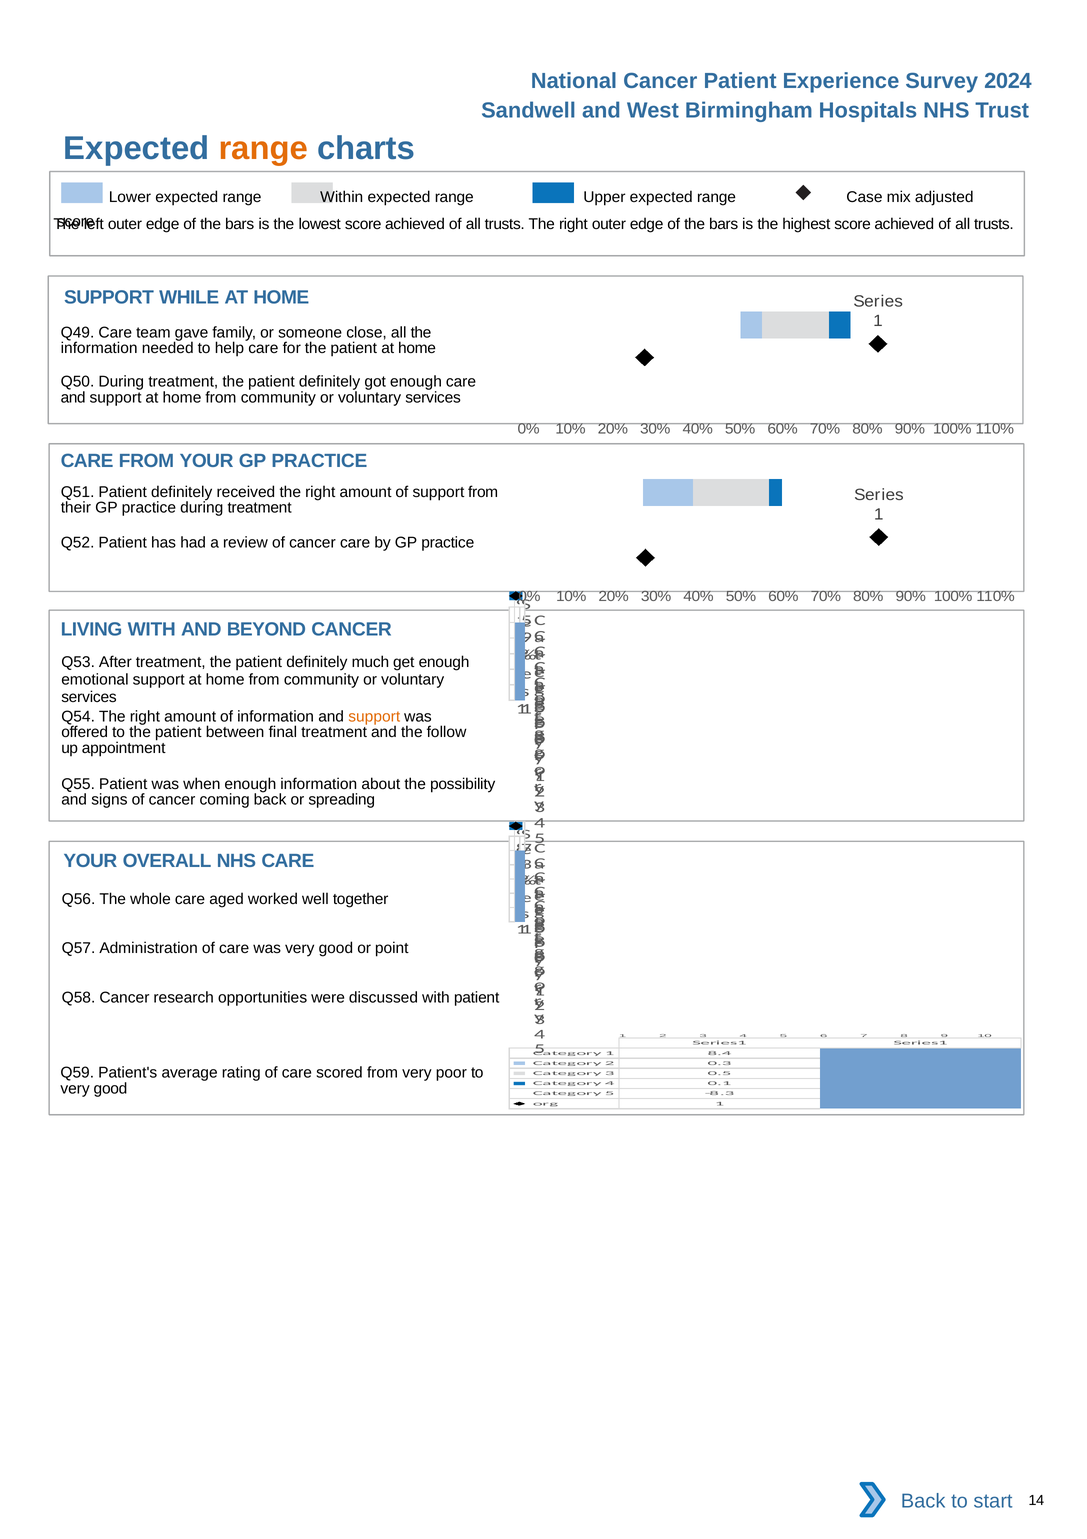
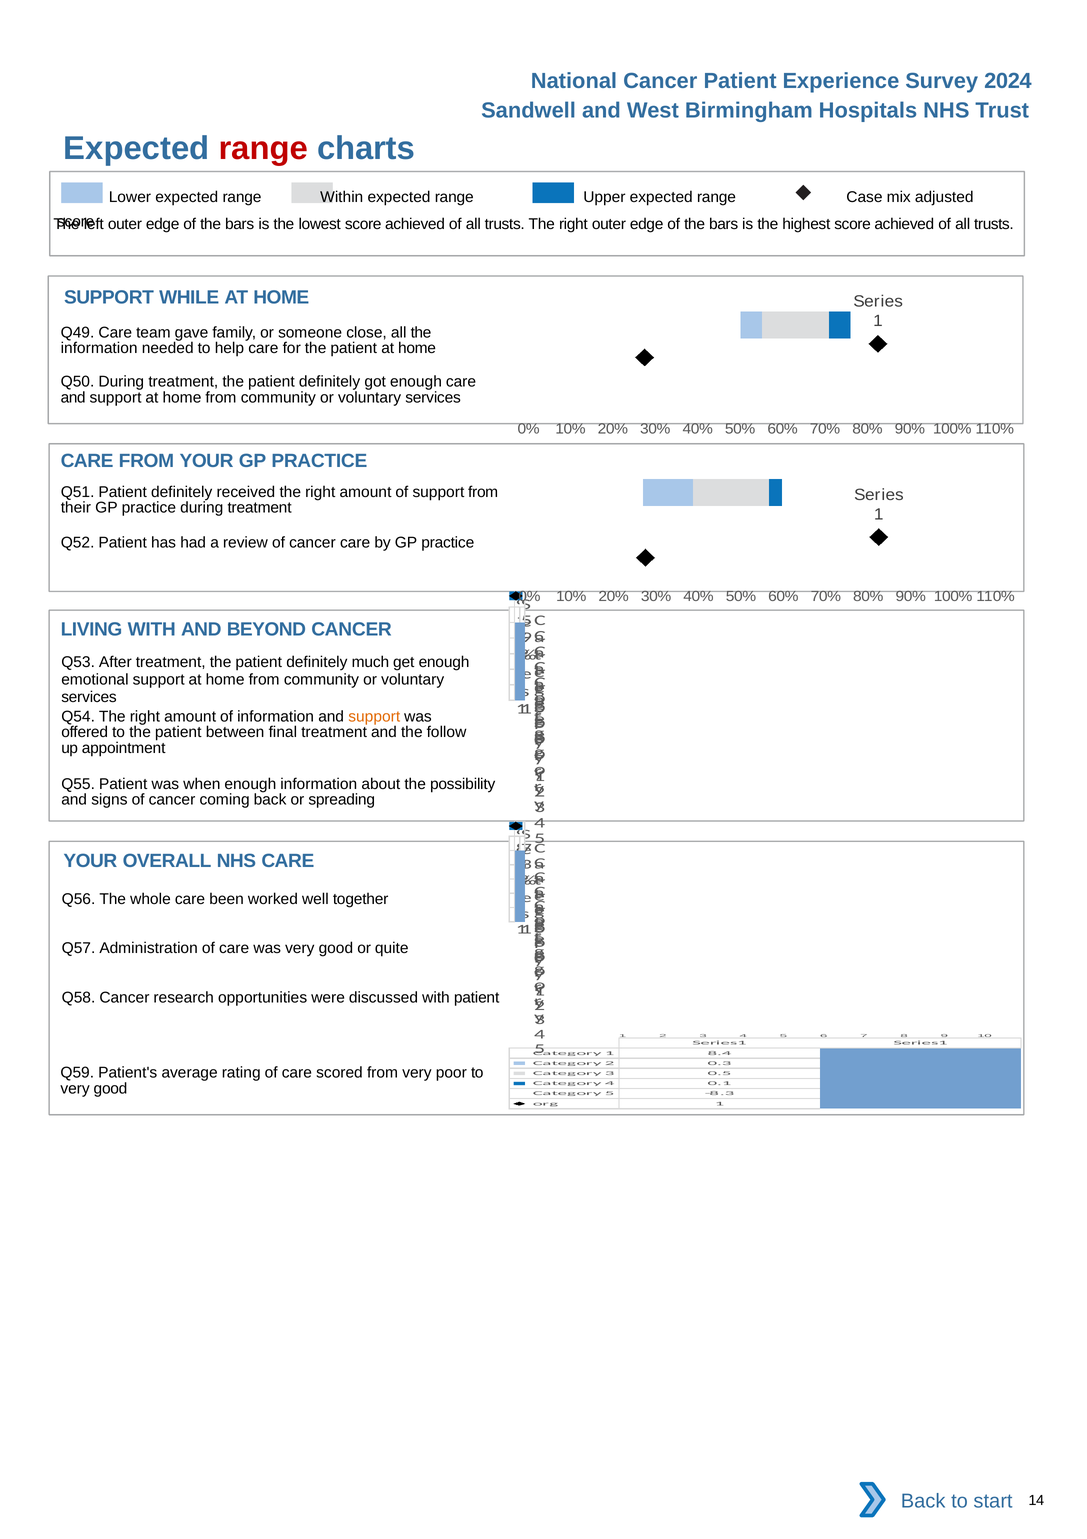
range colour: orange -> red (263, 148)
aged: aged -> been (227, 899)
point: point -> quite (392, 948)
